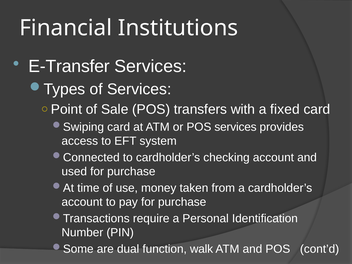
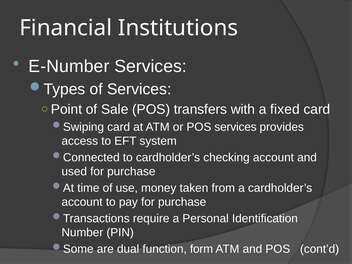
E-Transfer: E-Transfer -> E-Number (69, 66)
walk: walk -> form (202, 249)
